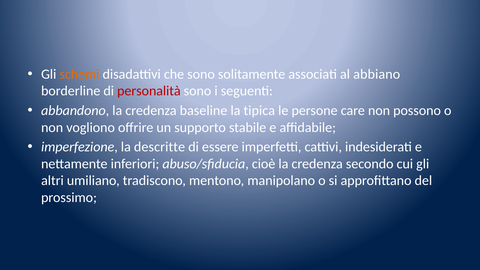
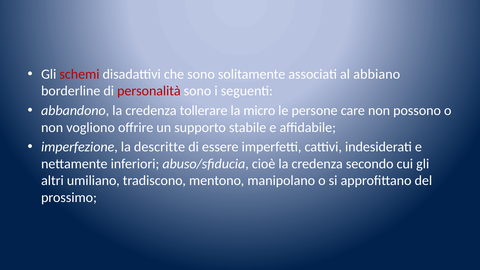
schemi colour: orange -> red (79, 74)
baseline: baseline -> tollerare (204, 111)
tipica: tipica -> micro (259, 111)
